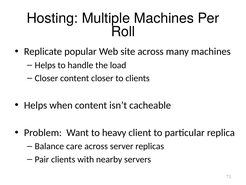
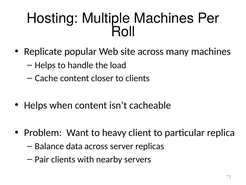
Closer: Closer -> Cache (46, 78)
care: care -> data (74, 146)
